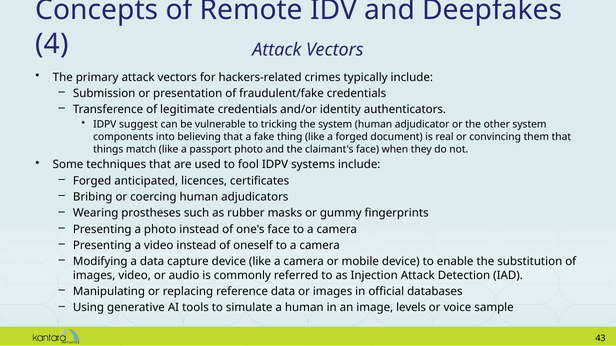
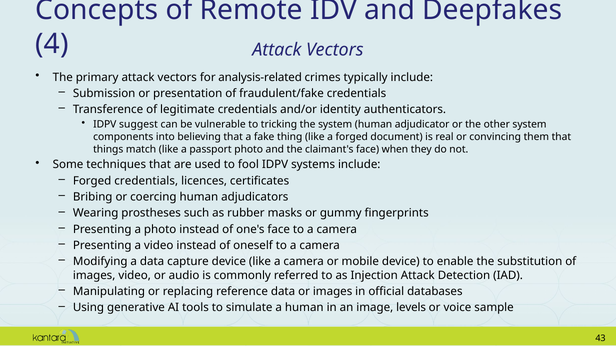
hackers-related: hackers-related -> analysis-related (260, 77)
Forged anticipated: anticipated -> credentials (146, 181)
